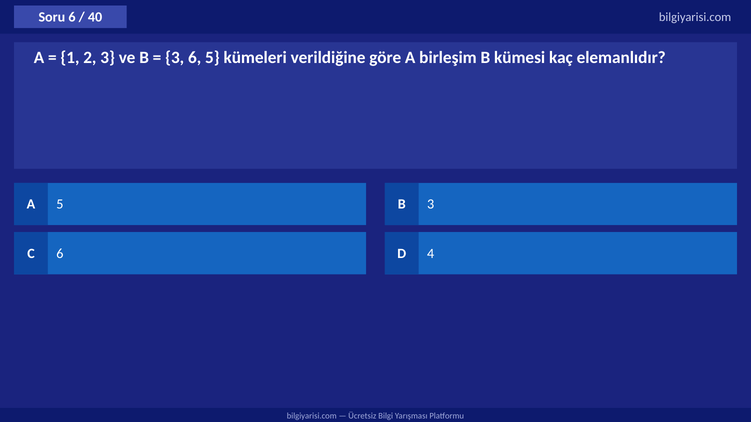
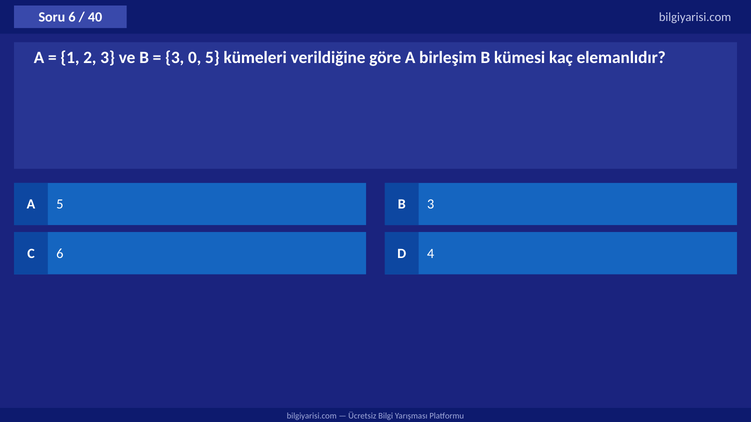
3 6: 6 -> 0 (195, 58)
